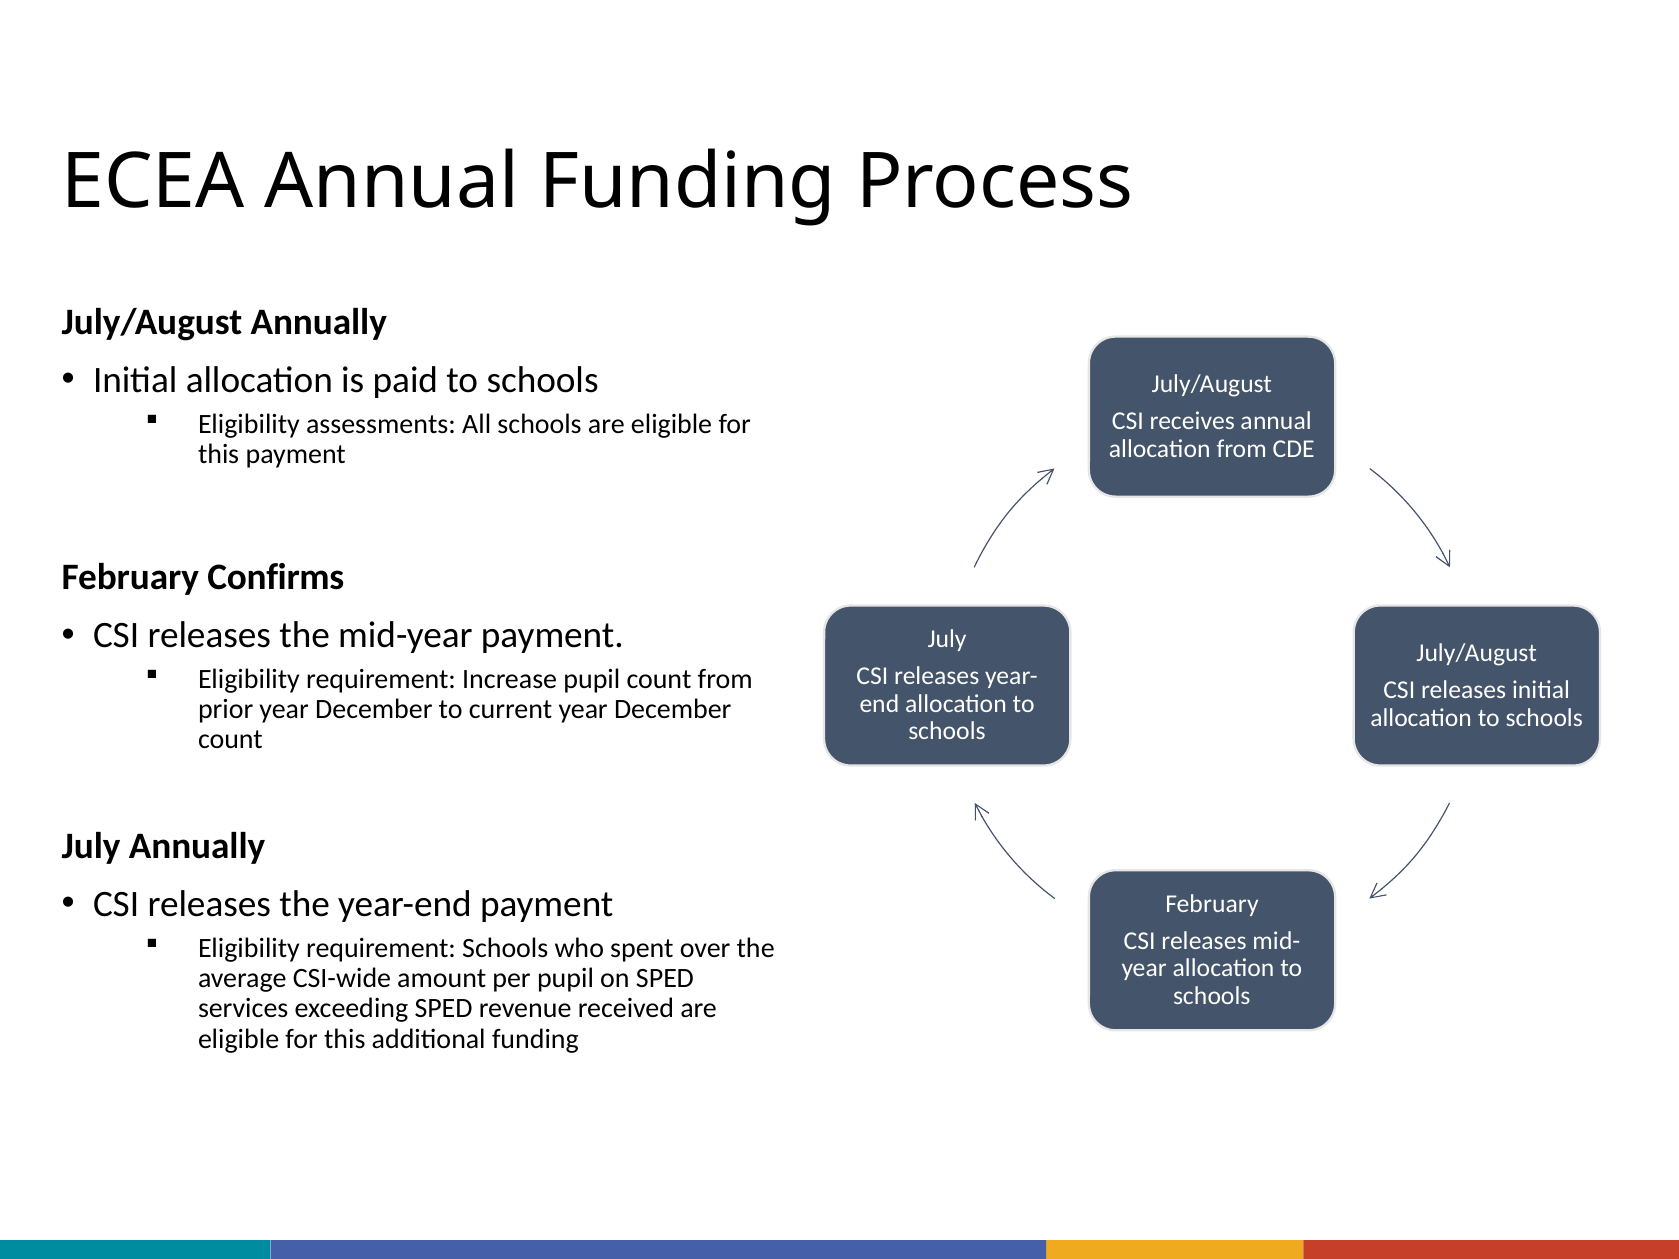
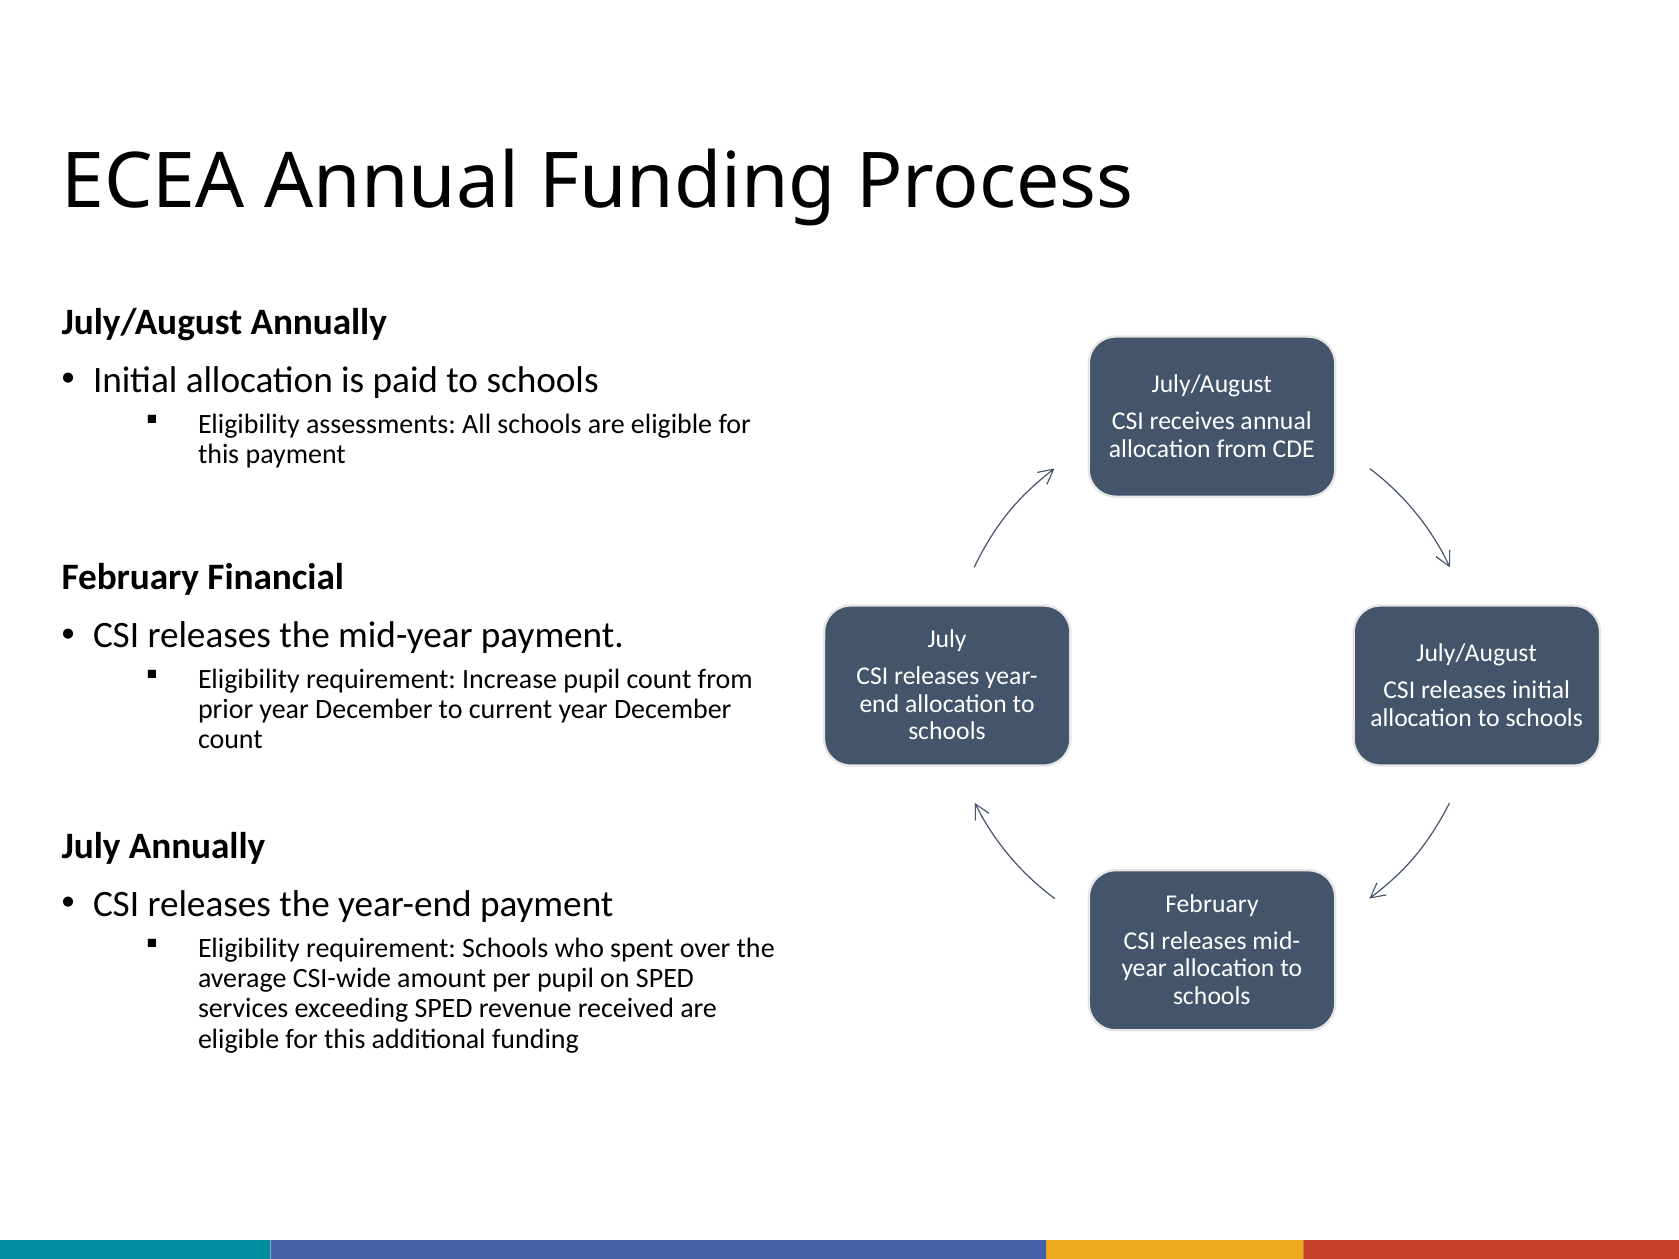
Confirms: Confirms -> Financial (276, 578)
